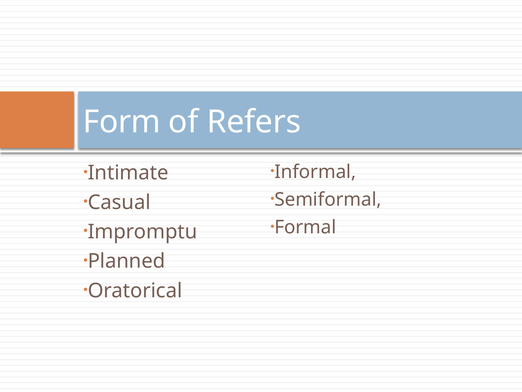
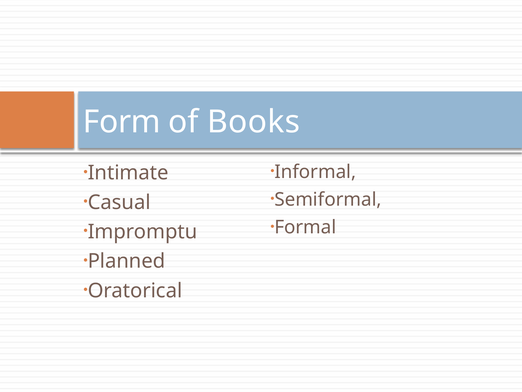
Refers: Refers -> Books (254, 122)
